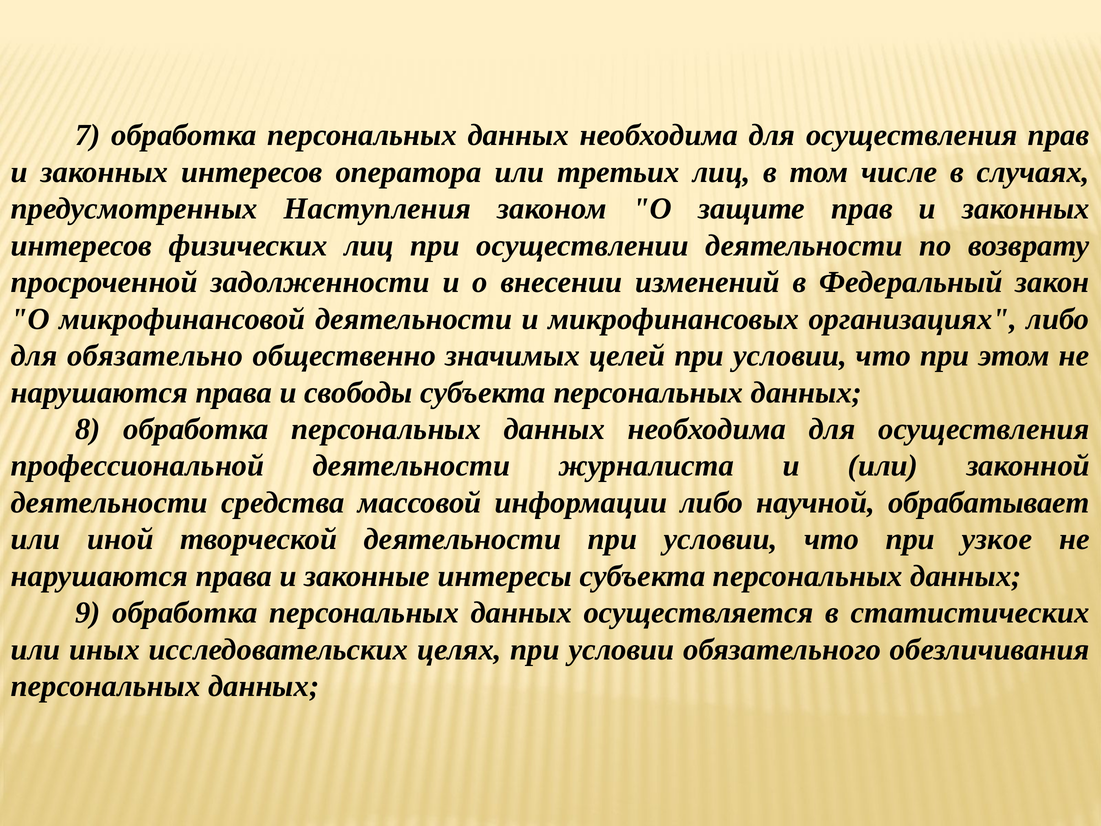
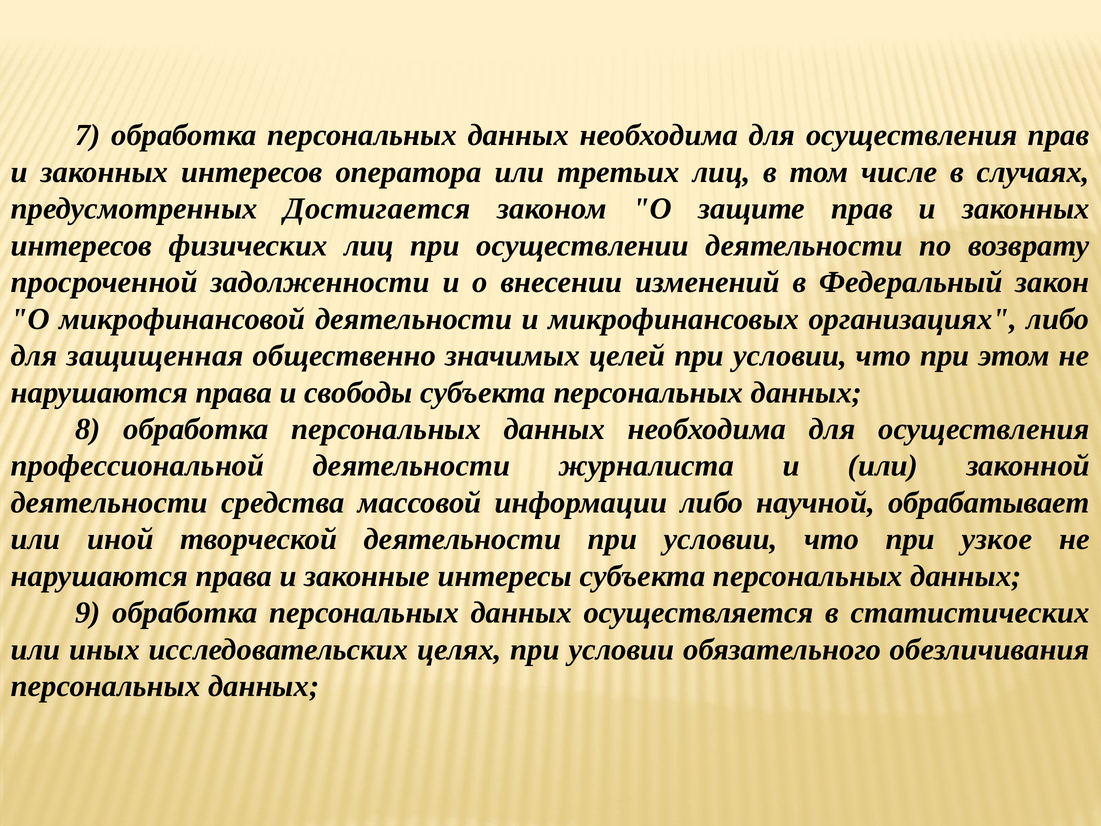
Наступления: Наступления -> Достигается (377, 209)
обязательно: обязательно -> защищенная (155, 356)
